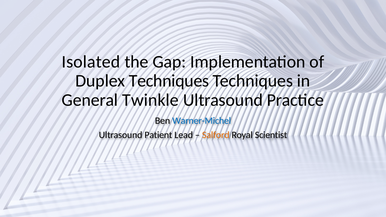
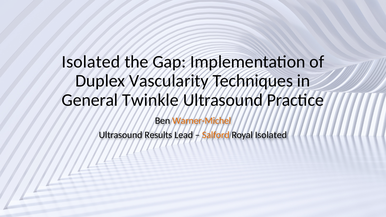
Duplex Techniques: Techniques -> Vascularity (169, 81)
Warner-Michel colour: blue -> orange (202, 121)
Patient: Patient -> Results (158, 135)
Royal Scientist: Scientist -> Isolated (271, 135)
